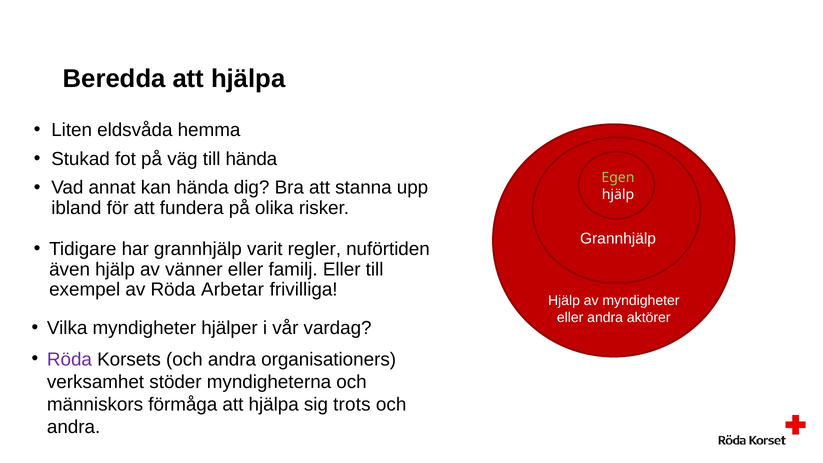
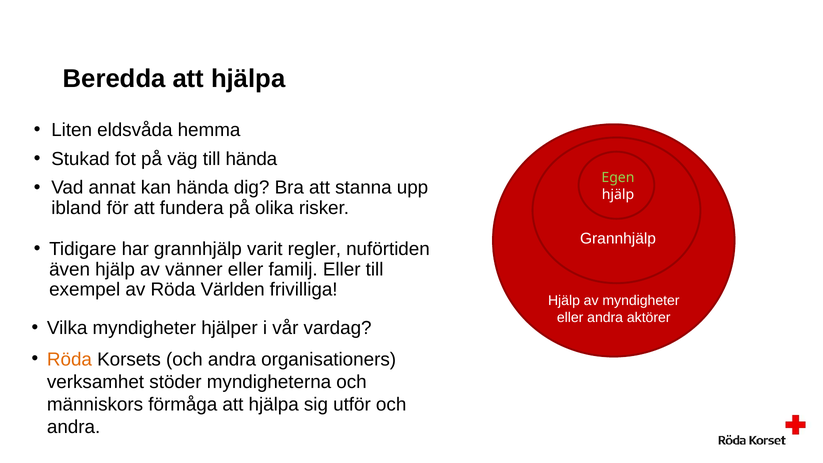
Arbetar: Arbetar -> Världen (233, 290)
Röda colour: purple -> orange (69, 359)
trots: trots -> utför (352, 404)
